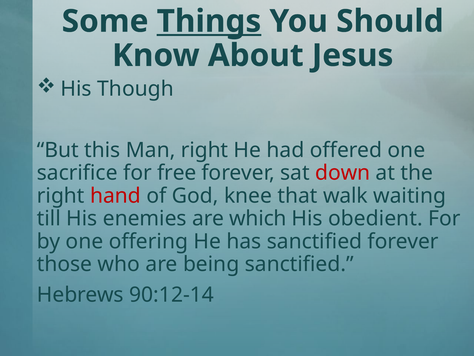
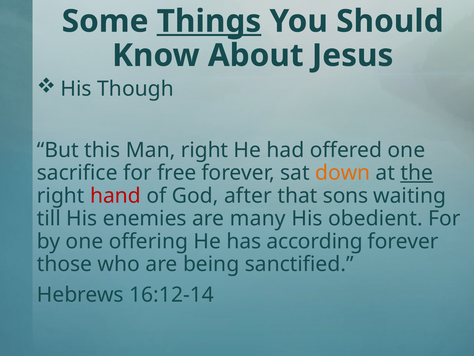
down colour: red -> orange (343, 173)
the underline: none -> present (417, 173)
knee: knee -> after (248, 196)
walk: walk -> sons (345, 196)
which: which -> many (258, 218)
has sanctified: sanctified -> according (315, 241)
90:12-14: 90:12-14 -> 16:12-14 (172, 295)
